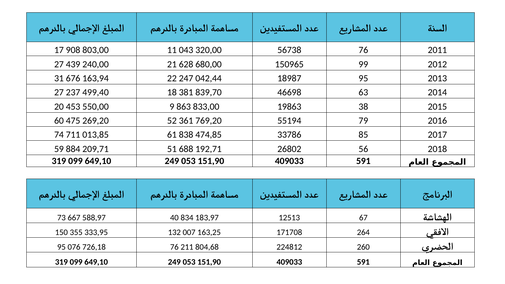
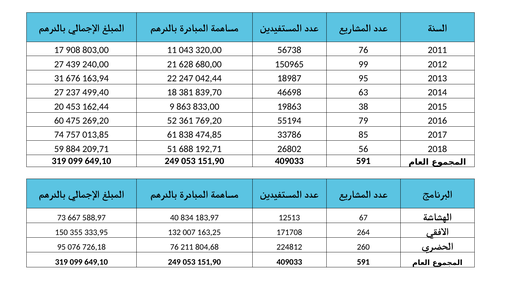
550,00: 550,00 -> 162,44 (96, 107)
711: 711 -> 757 (73, 135)
